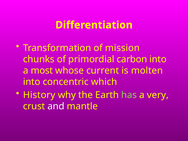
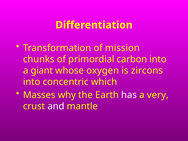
most: most -> giant (42, 71)
current: current -> oxygen (103, 71)
molten: molten -> zircons (147, 71)
History: History -> Masses (39, 95)
has colour: light green -> white (129, 95)
